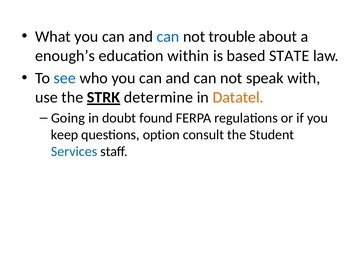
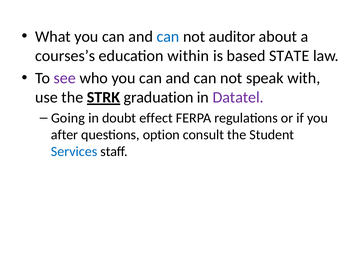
trouble: trouble -> auditor (232, 37)
enough’s: enough’s -> courses’s (65, 56)
see colour: blue -> purple (65, 78)
determine: determine -> graduation (159, 98)
Datatel colour: orange -> purple (238, 98)
found: found -> effect (156, 118)
keep: keep -> after (65, 135)
